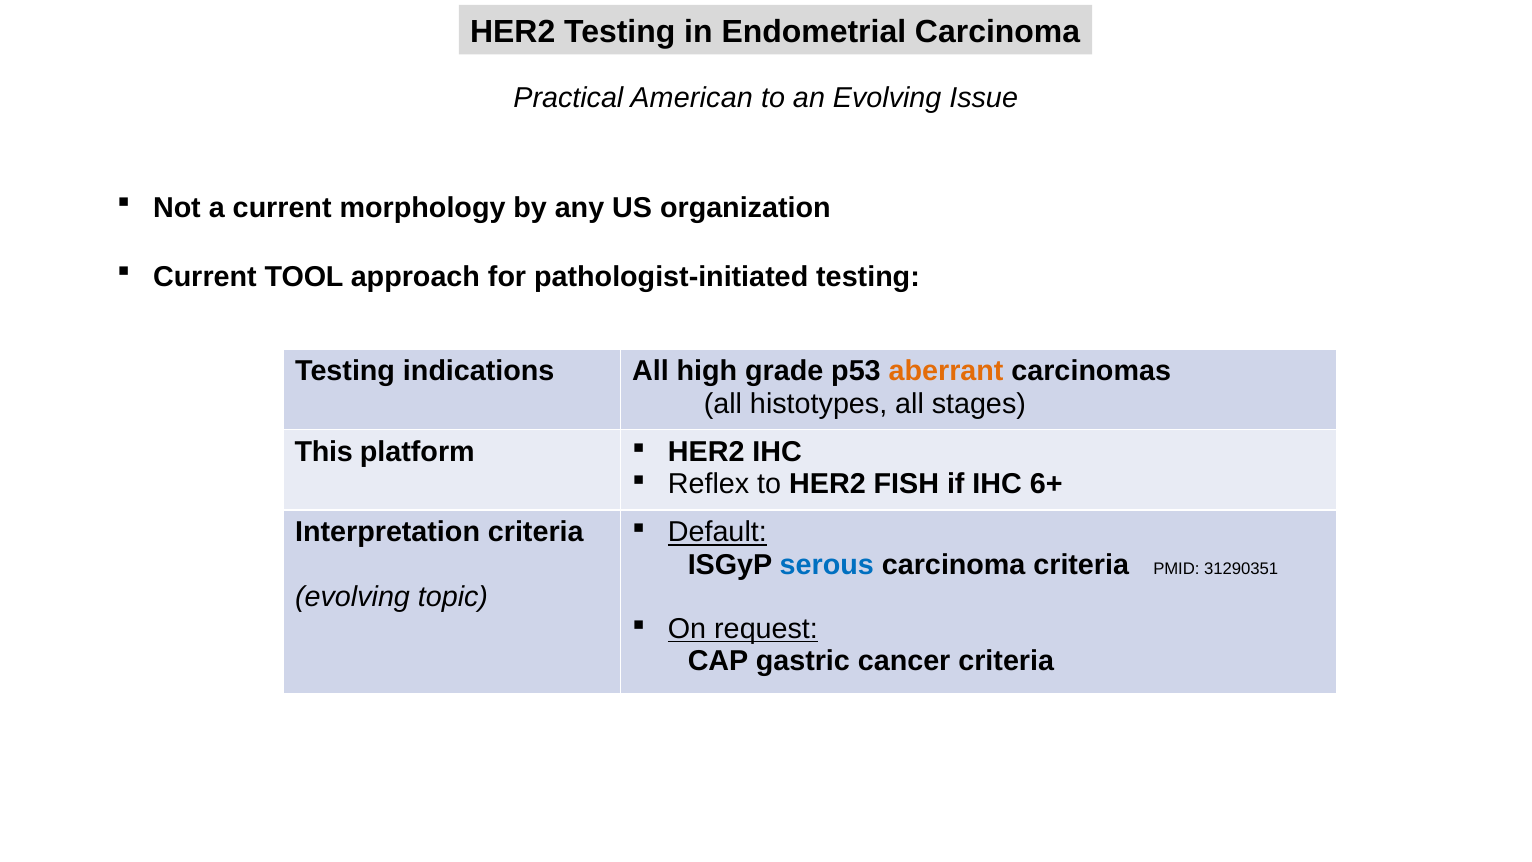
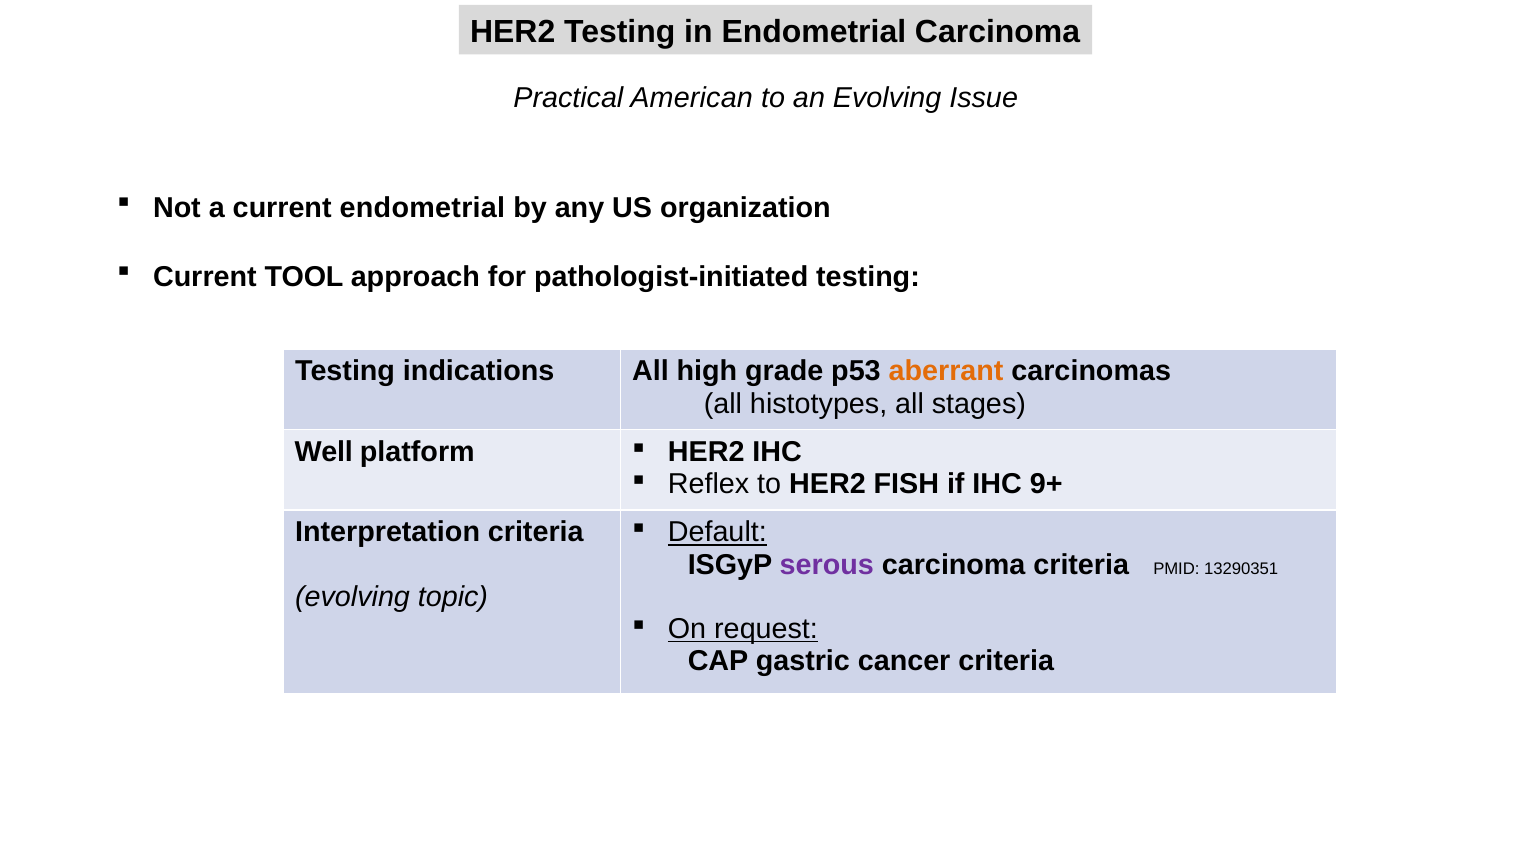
current morphology: morphology -> endometrial (422, 208)
This: This -> Well (324, 452)
6+: 6+ -> 9+ (1046, 484)
serous colour: blue -> purple (827, 564)
31290351: 31290351 -> 13290351 (1241, 568)
